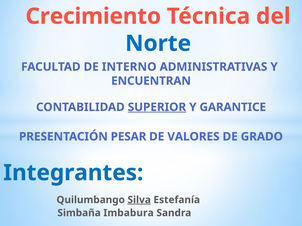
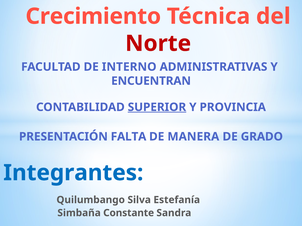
Norte colour: blue -> red (158, 44)
GARANTICE: GARANTICE -> PROVINCIA (233, 107)
PESAR: PESAR -> FALTA (129, 137)
VALORES: VALORES -> MANERA (193, 137)
Silva underline: present -> none (139, 200)
Imbabura: Imbabura -> Constante (129, 213)
